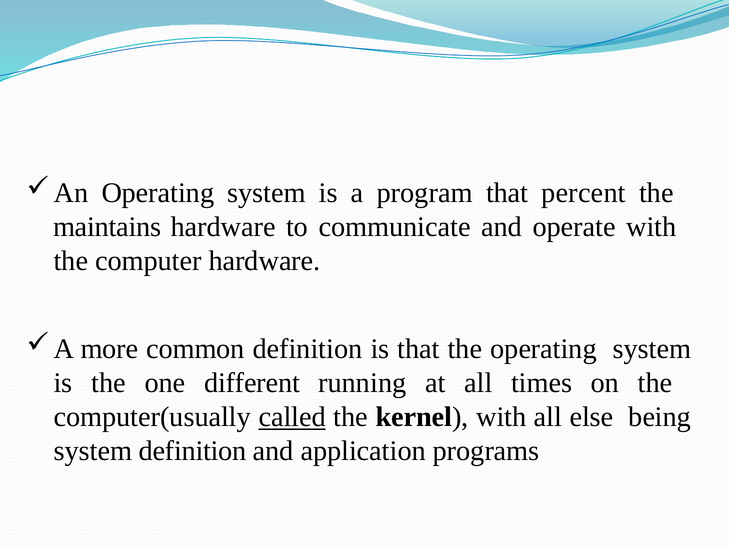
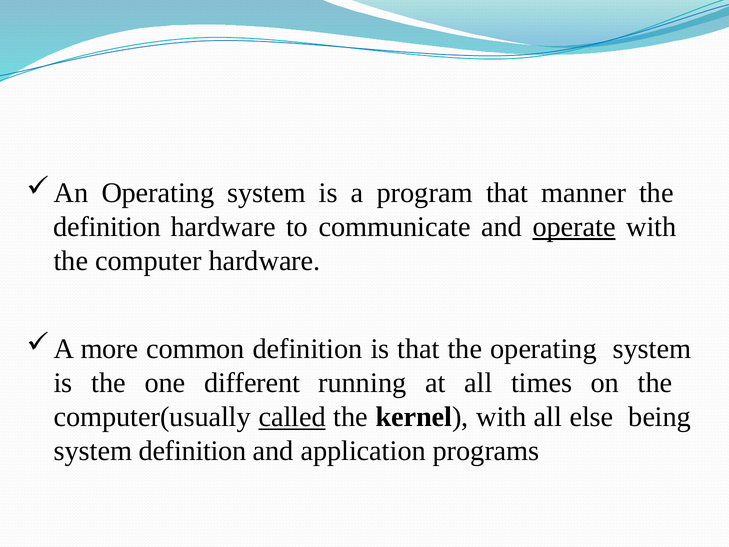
percent: percent -> manner (584, 193)
maintains: maintains -> definition (107, 227)
operate underline: none -> present (574, 227)
